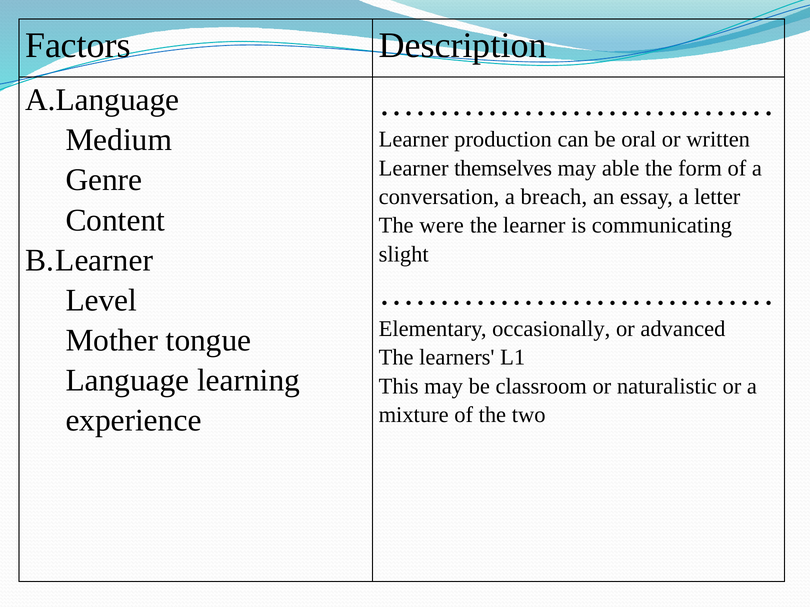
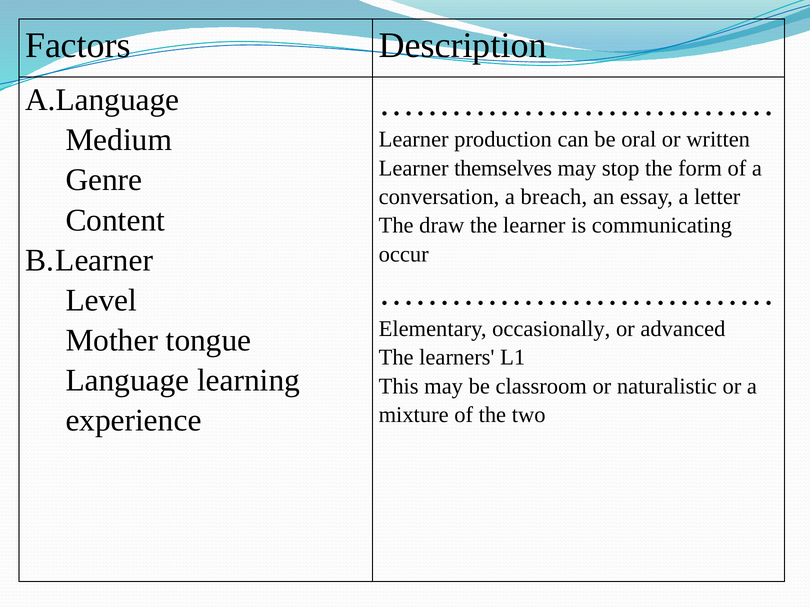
able: able -> stop (621, 168)
were: were -> draw (442, 226)
slight: slight -> occur (404, 254)
